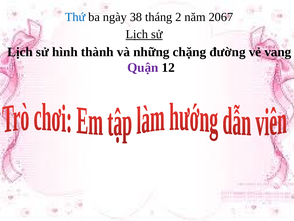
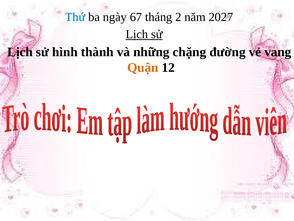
38: 38 -> 67 (136, 17)
2067: 2067 -> 2027 (221, 17)
Quận colour: purple -> orange (143, 68)
